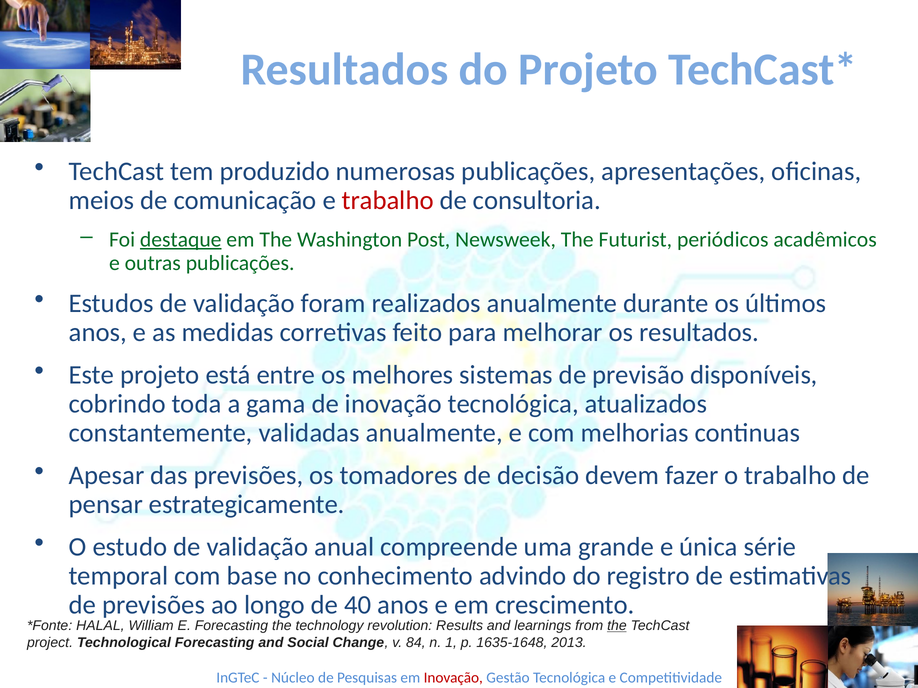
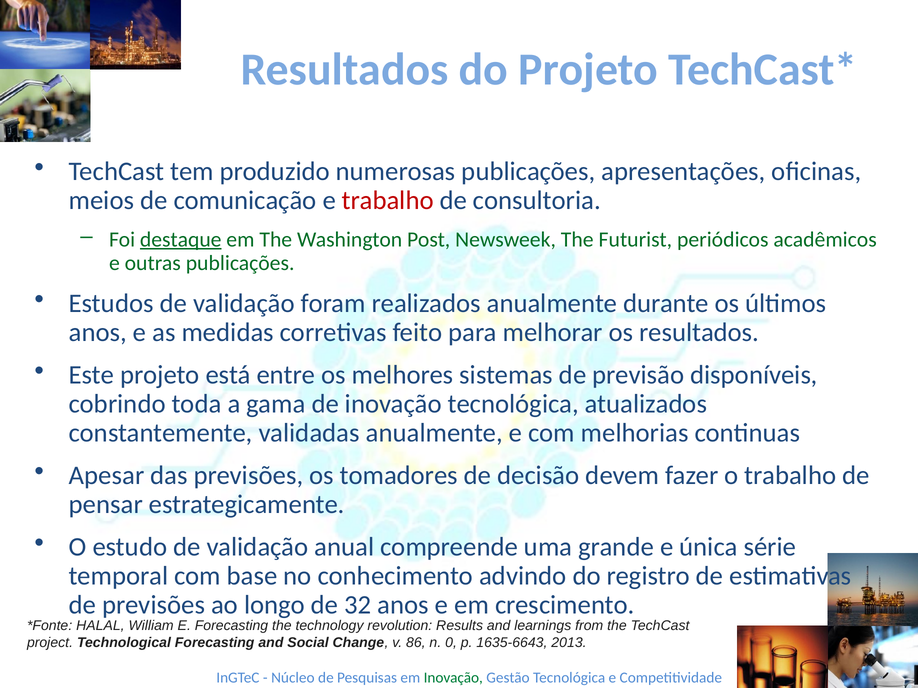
40: 40 -> 32 (358, 605)
the underline: present -> none (617, 626)
84: 84 -> 86 (416, 643)
1: 1 -> 0 (451, 643)
1635-1648: 1635-1648 -> 1635-6643 (512, 643)
Inovação colour: red -> green (453, 678)
